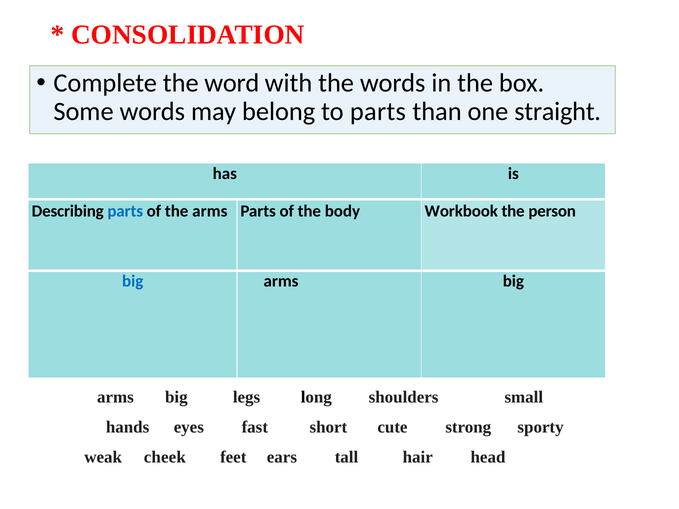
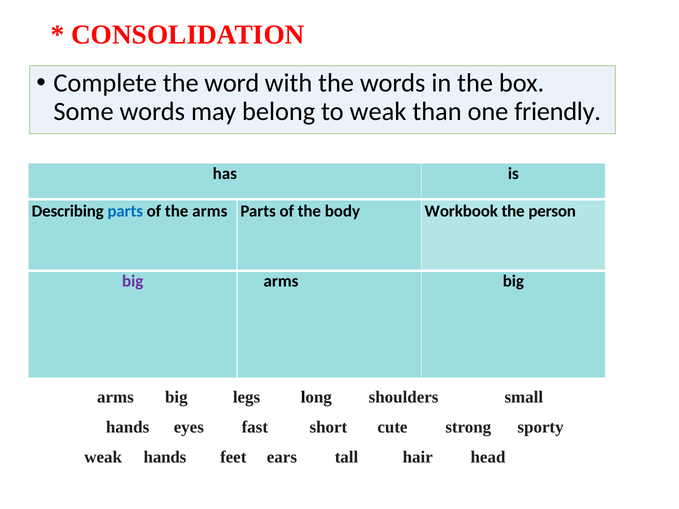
to parts: parts -> weak (378, 112)
straight: straight -> friendly (558, 112)
big colour: blue -> purple (133, 281)
weak cheek: cheek -> hands (165, 457)
